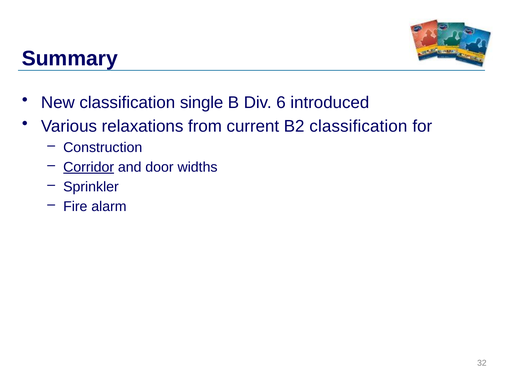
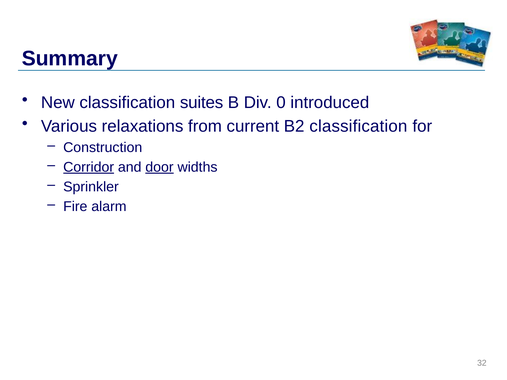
single: single -> suites (202, 103)
6: 6 -> 0 (281, 103)
door underline: none -> present (159, 167)
